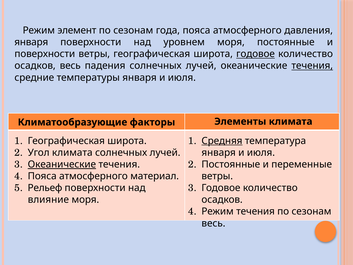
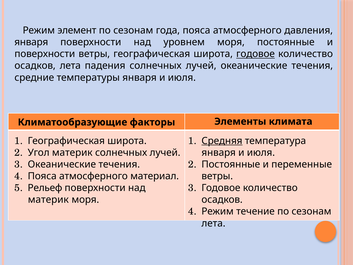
осадков весь: весь -> лета (70, 66)
течения underline: present -> none (312, 66)
Угол климата: климата -> материк (72, 152)
Океанические underline: present -> none (62, 164)
влияние: влияние -> материк (48, 200)
Режим течения: течения -> течение (255, 211)
весь: весь -> лета (213, 223)
